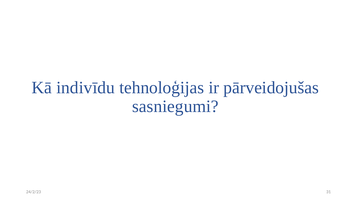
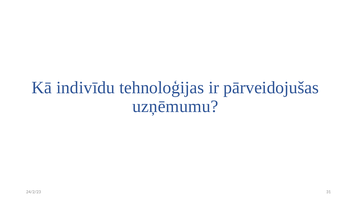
sasniegumi: sasniegumi -> uzņēmumu (175, 106)
